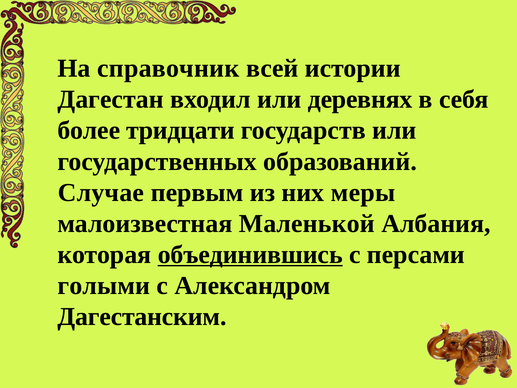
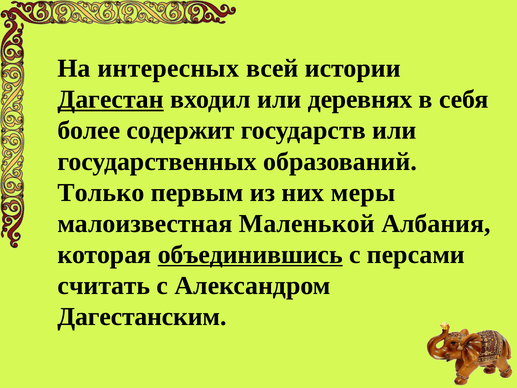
справочник: справочник -> интересных (168, 68)
Дагестан underline: none -> present (111, 99)
тридцати: тридцати -> содержит (181, 130)
Случае: Случае -> Только (101, 192)
голыми: голыми -> считать (104, 285)
